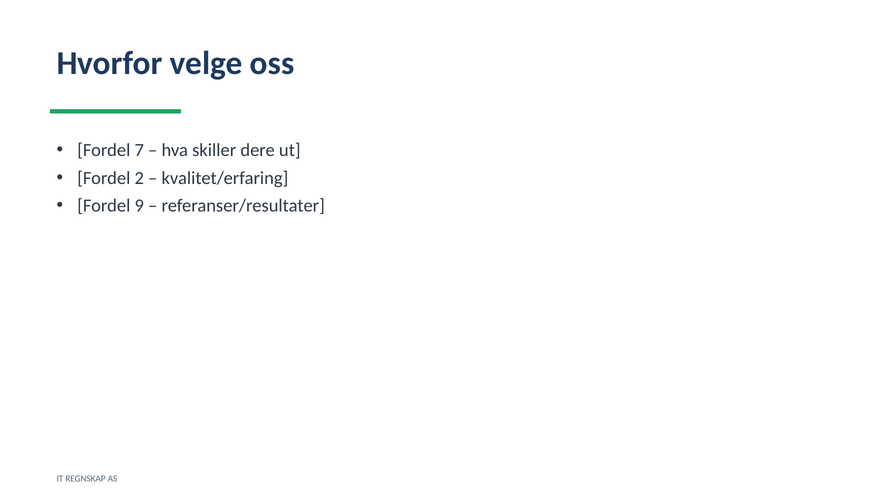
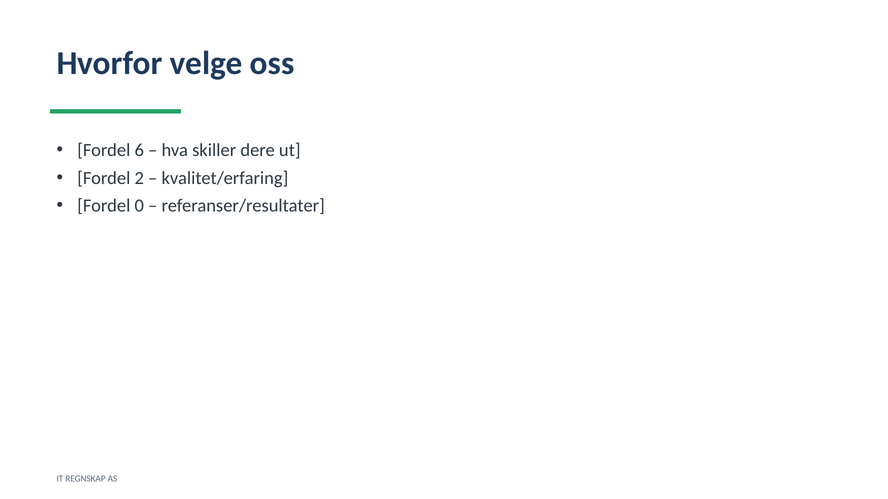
7: 7 -> 6 (139, 150)
9: 9 -> 0 (139, 206)
